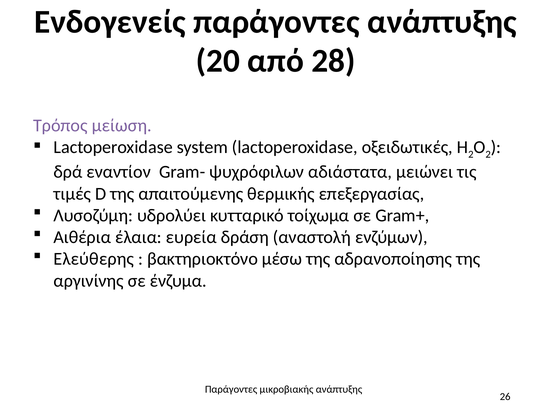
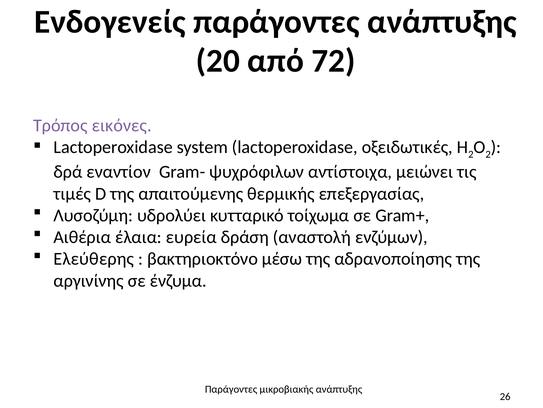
28: 28 -> 72 (333, 61)
μείωση: μείωση -> εικόνες (122, 125)
αδιάστατα: αδιάστατα -> αντίστοιχα (350, 172)
